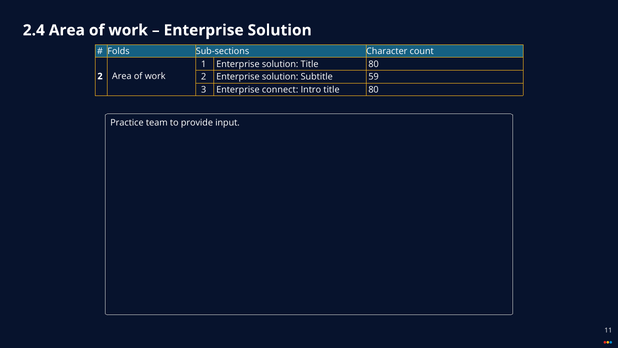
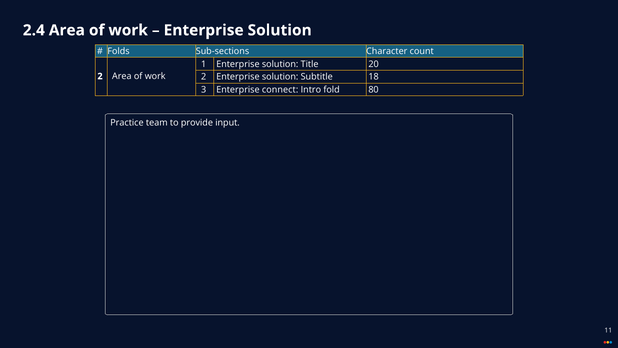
solution Title 80: 80 -> 20 (374, 64)
59: 59 -> 18 (374, 77)
Intro title: title -> fold (332, 90)
